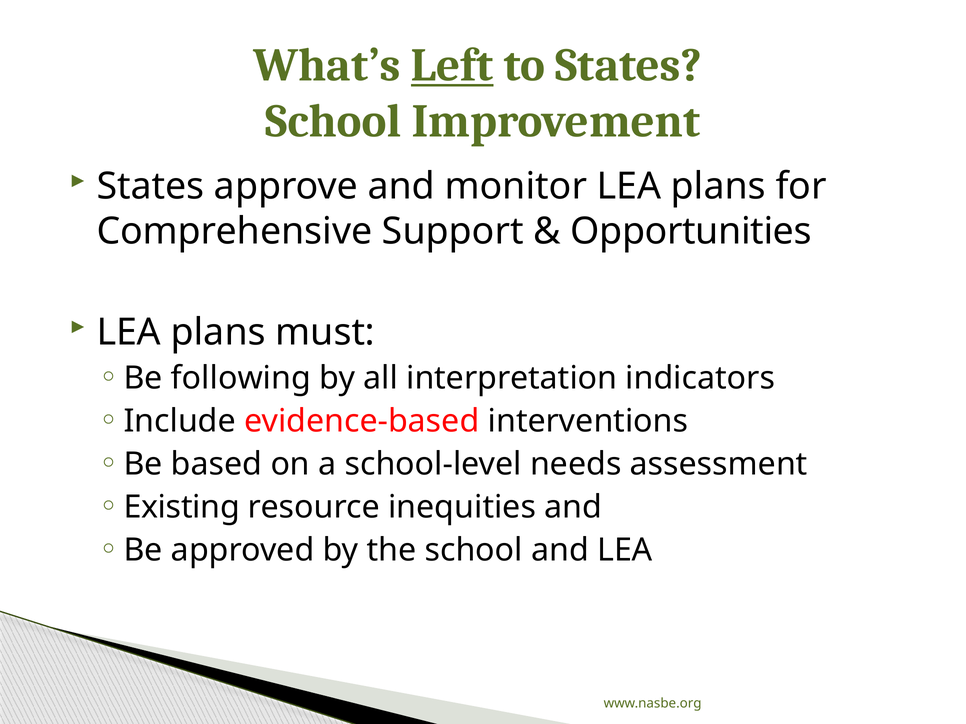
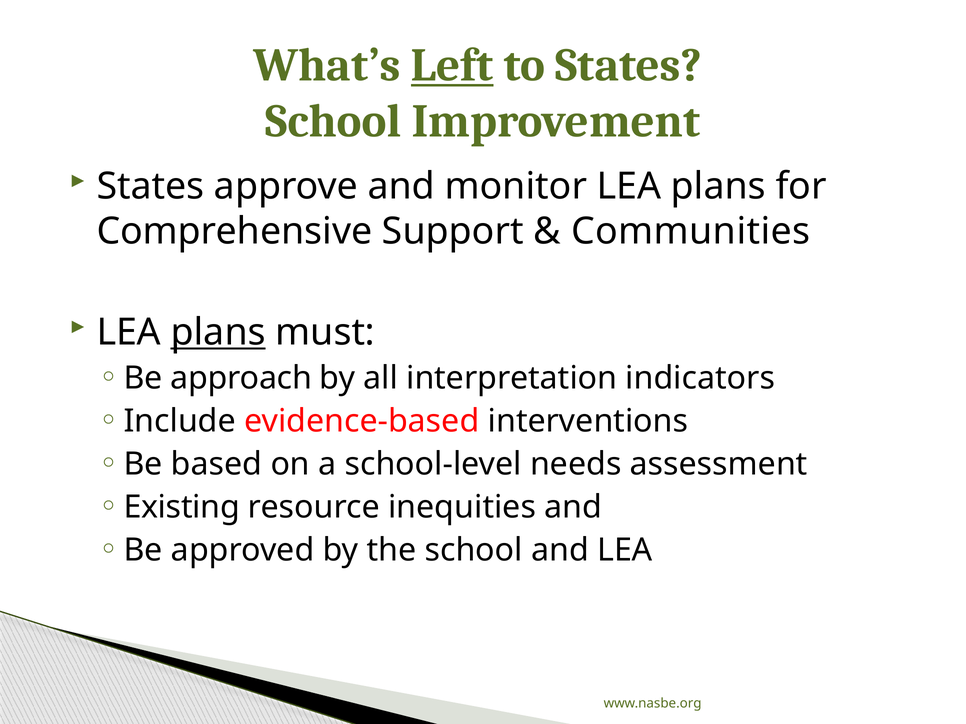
Opportunities: Opportunities -> Communities (691, 232)
plans underline: none -> present (218, 333)
following: following -> approach (241, 378)
